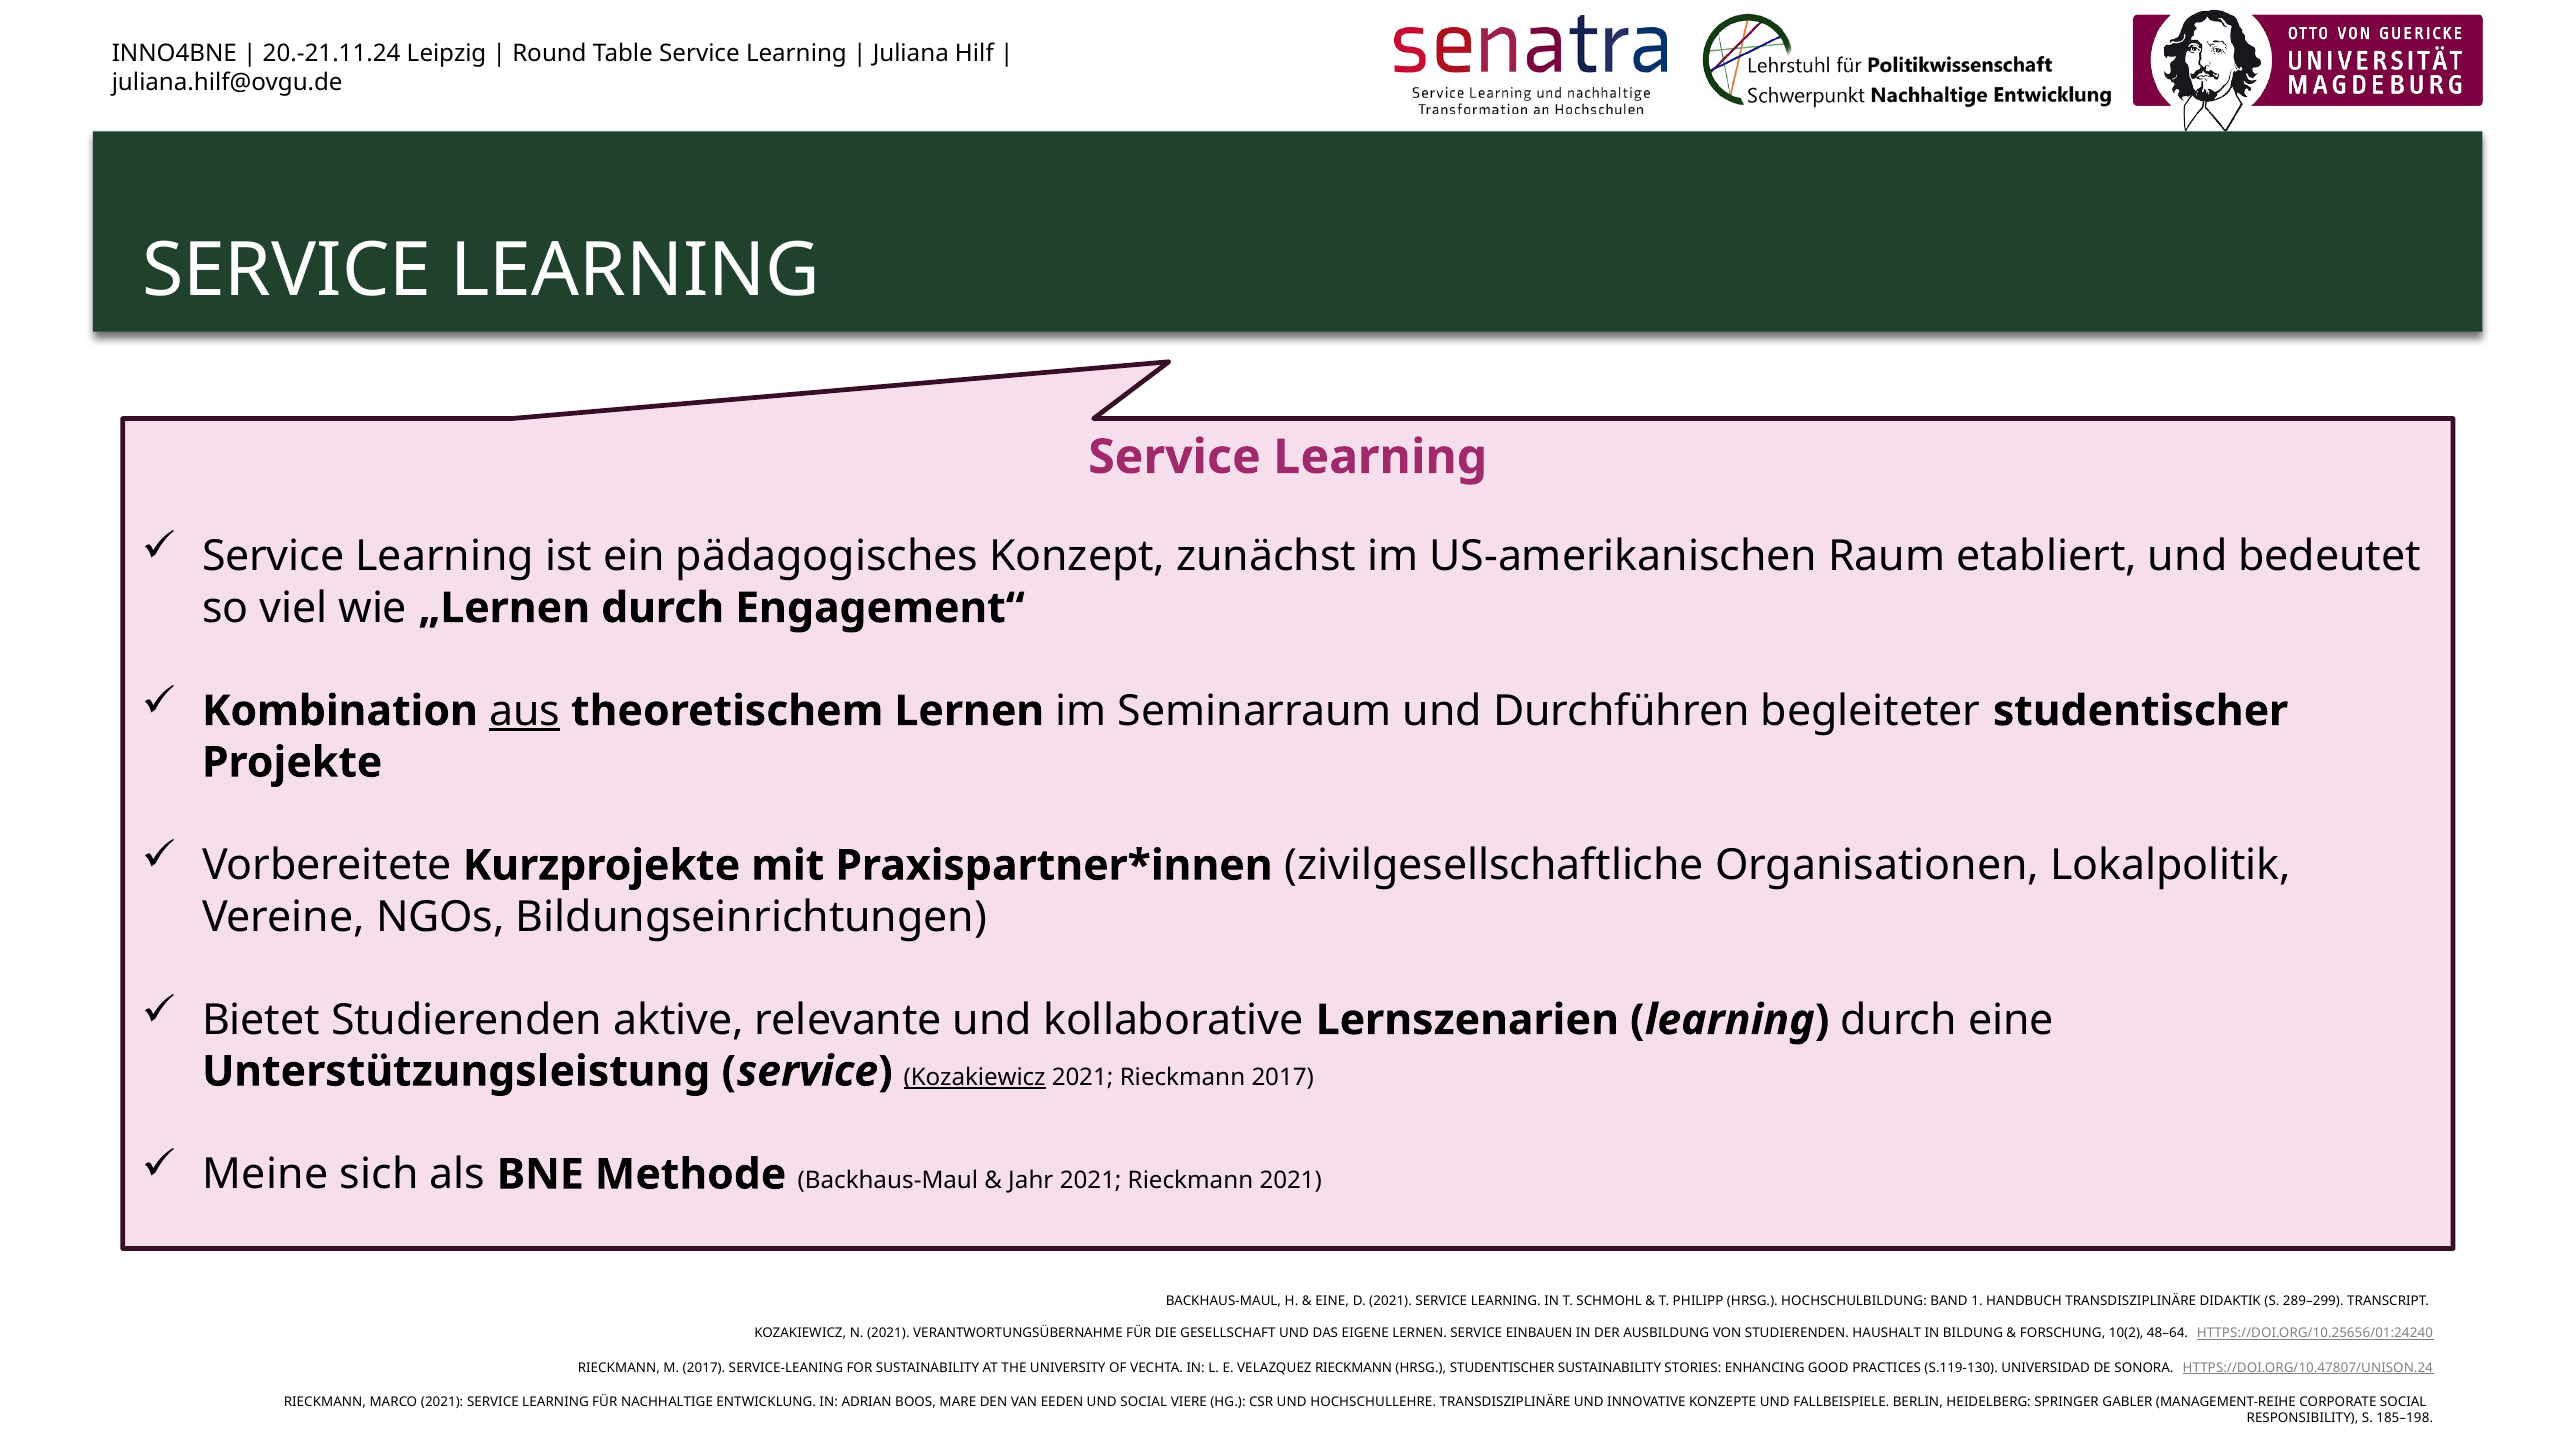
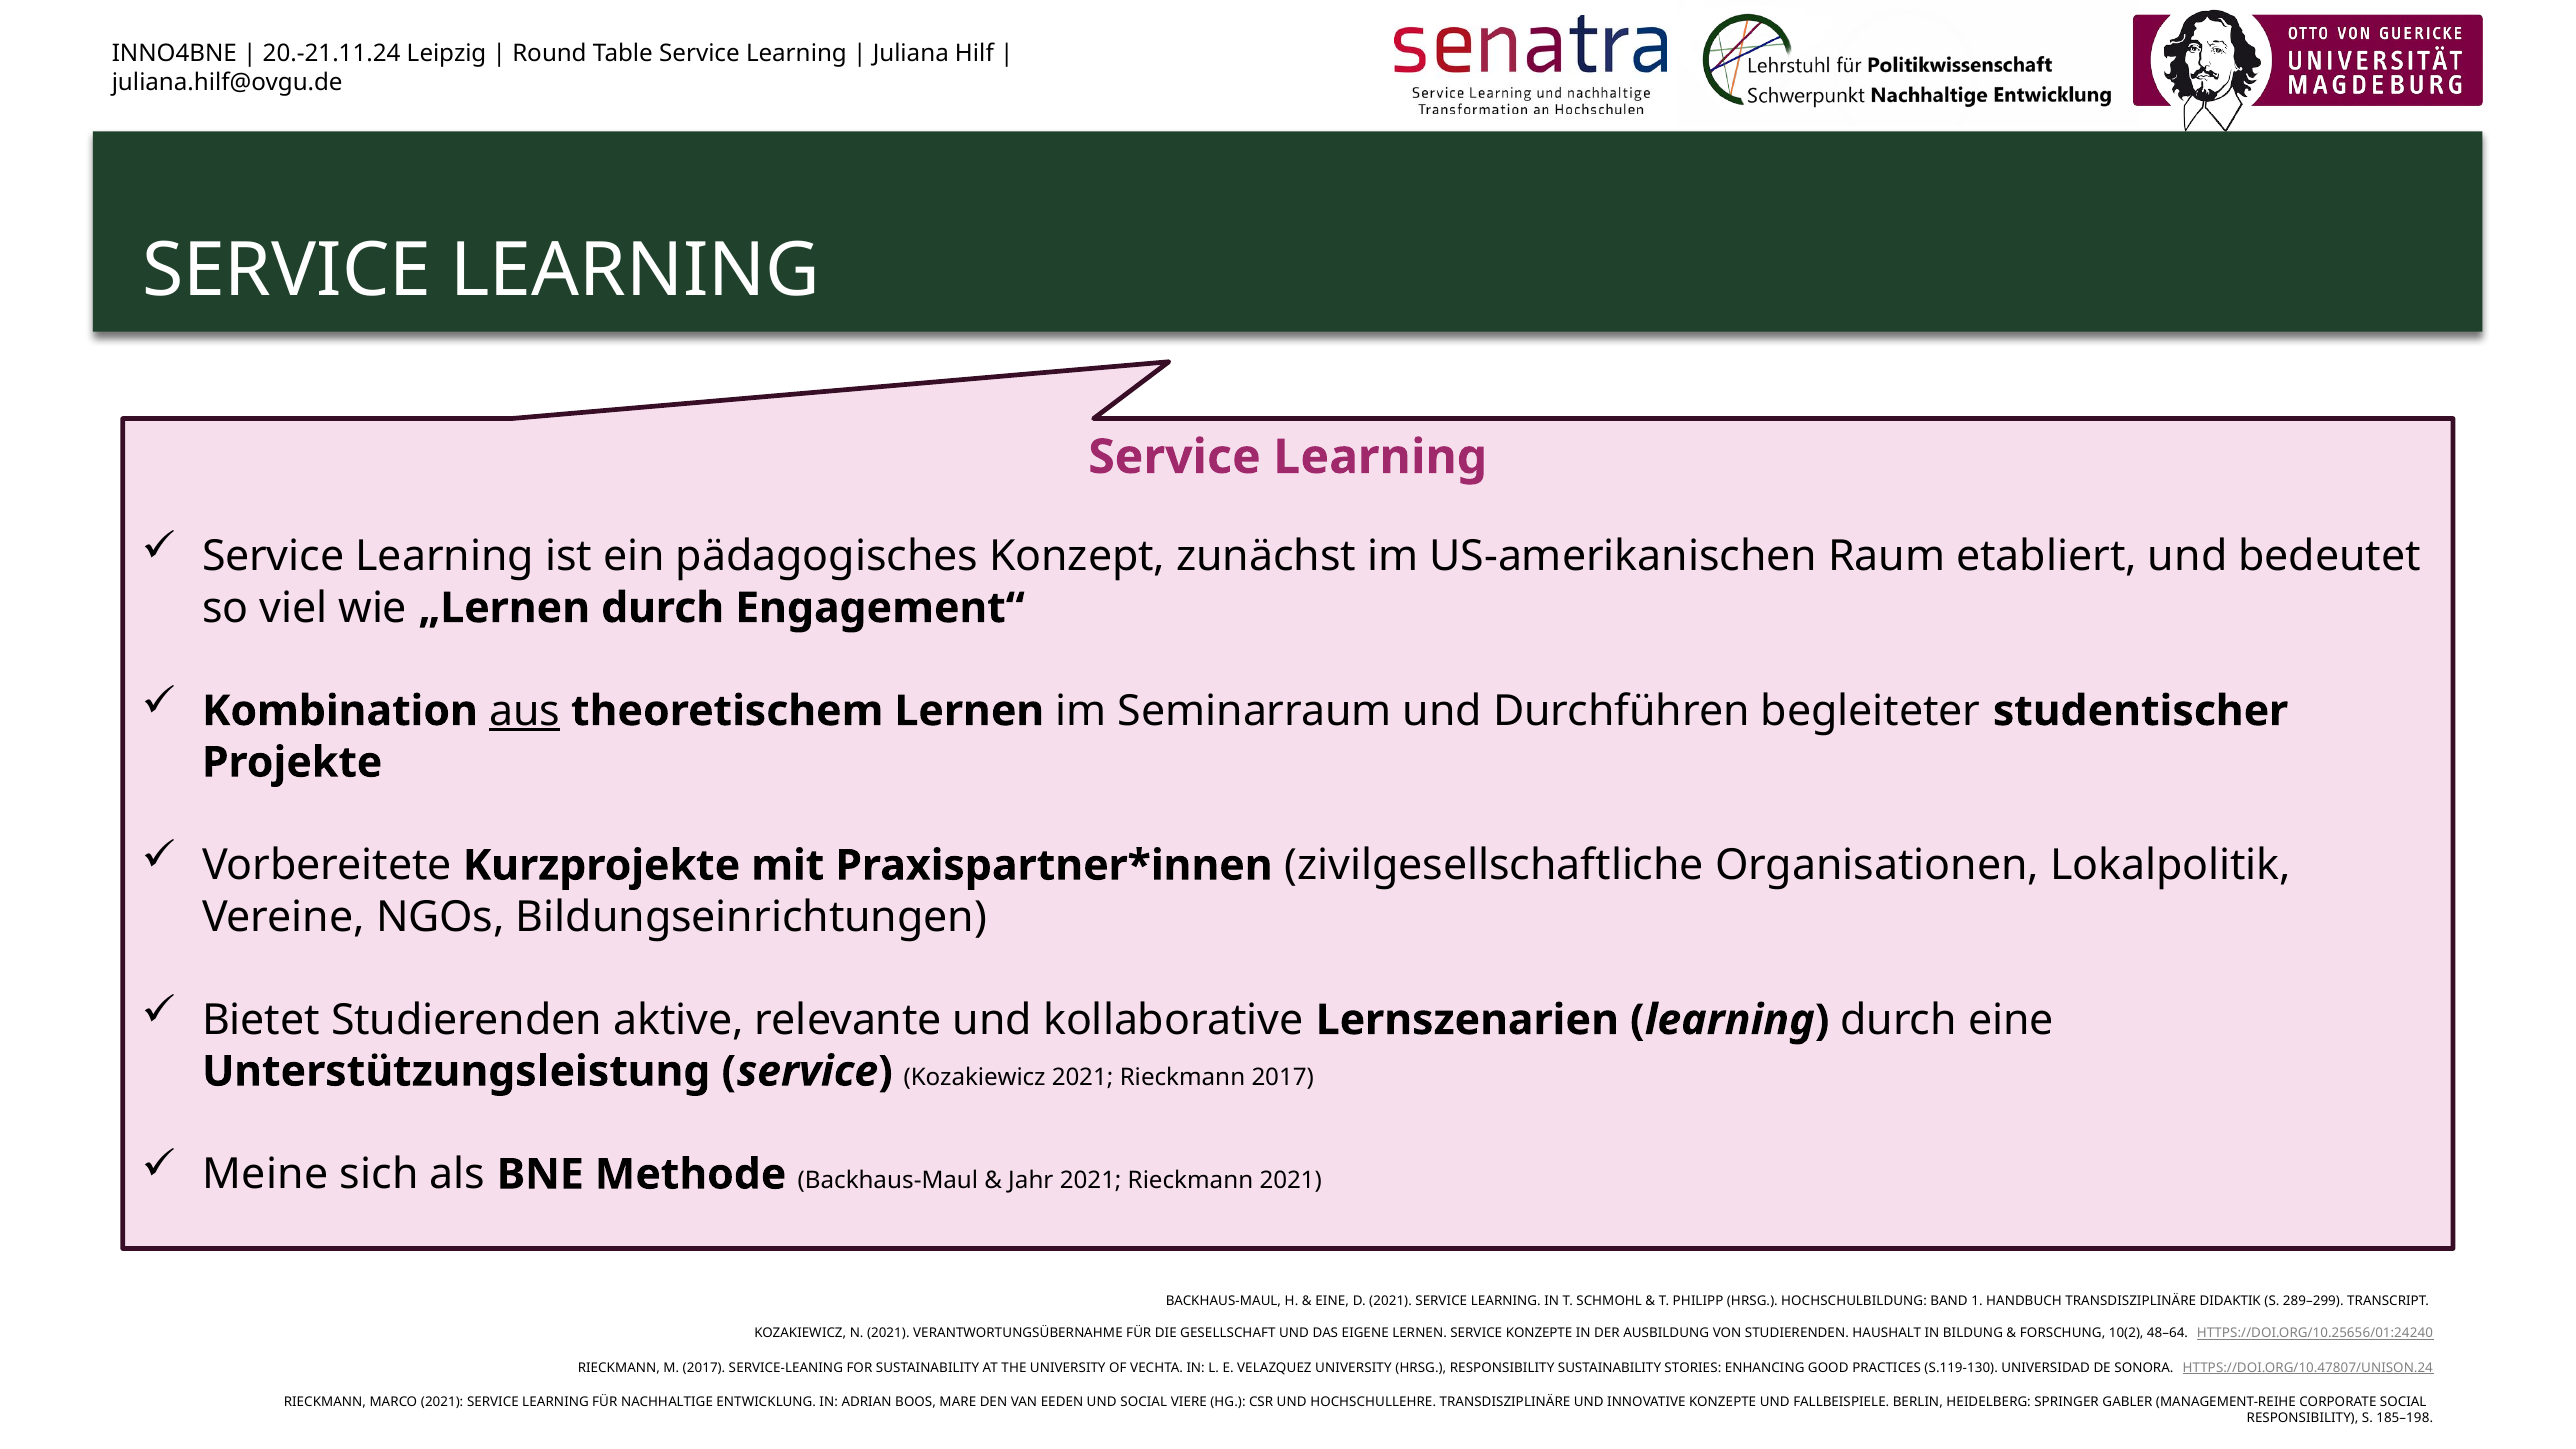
Kozakiewicz underline: present -> none (975, 1078)
SERVICE EINBAUEN: EINBAUEN -> KONZEPTE (1539, 1333)
VELAZQUEZ RIECKMANN: RIECKMANN -> UNIVERSITY (1353, 1368)
HRSG STUDENTISCHER: STUDENTISCHER -> RESPONSIBILITY (1502, 1368)
